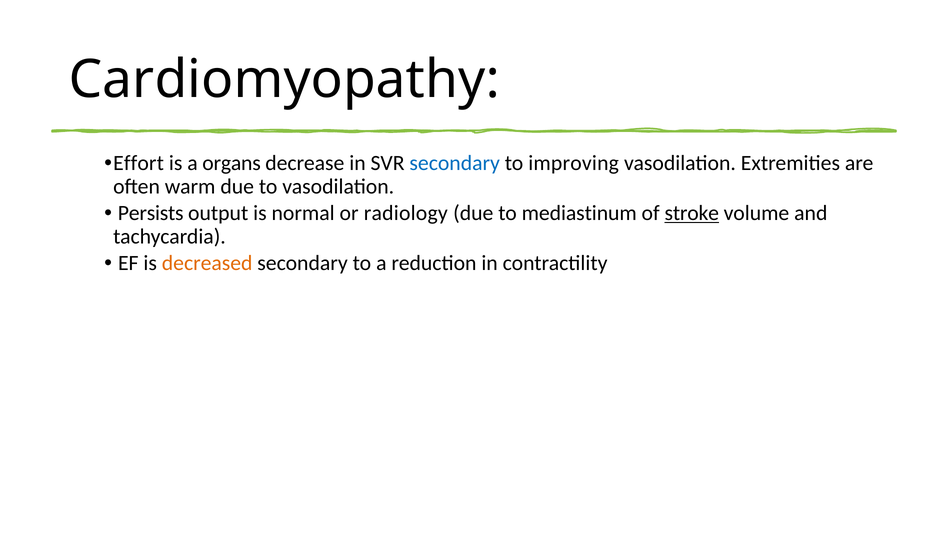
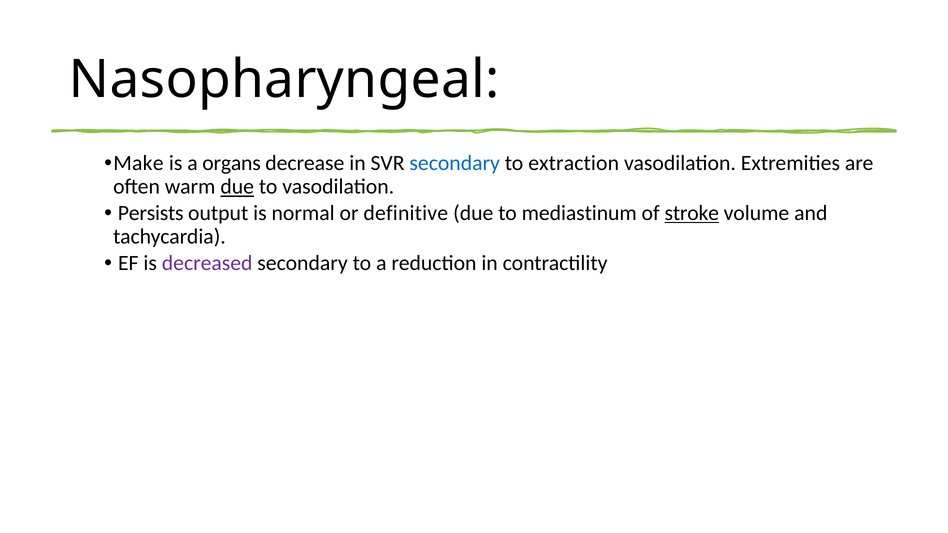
Cardiomyopathy: Cardiomyopathy -> Nasopharyngeal (284, 80)
Effort: Effort -> Make (138, 163)
improving: improving -> extraction (574, 163)
due underline: none -> present (237, 187)
radiology: radiology -> definitive (406, 213)
decreased colour: orange -> purple (207, 263)
